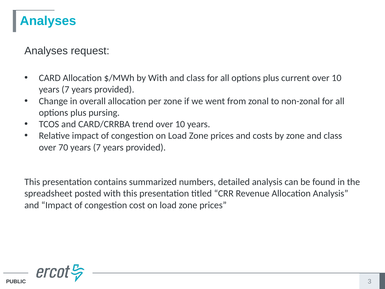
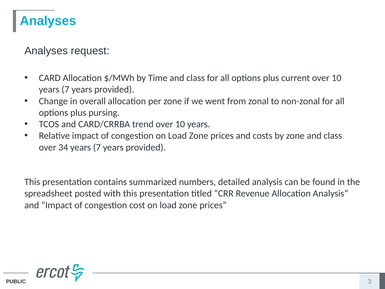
by With: With -> Time (158, 78)
70: 70 -> 34 (63, 147)
